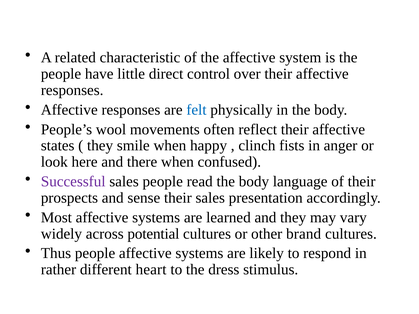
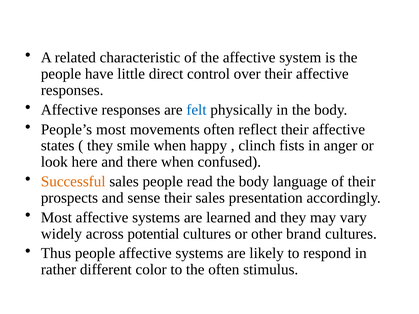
People’s wool: wool -> most (111, 129)
Successful colour: purple -> orange (73, 182)
heart: heart -> color (151, 270)
the dress: dress -> often (224, 270)
